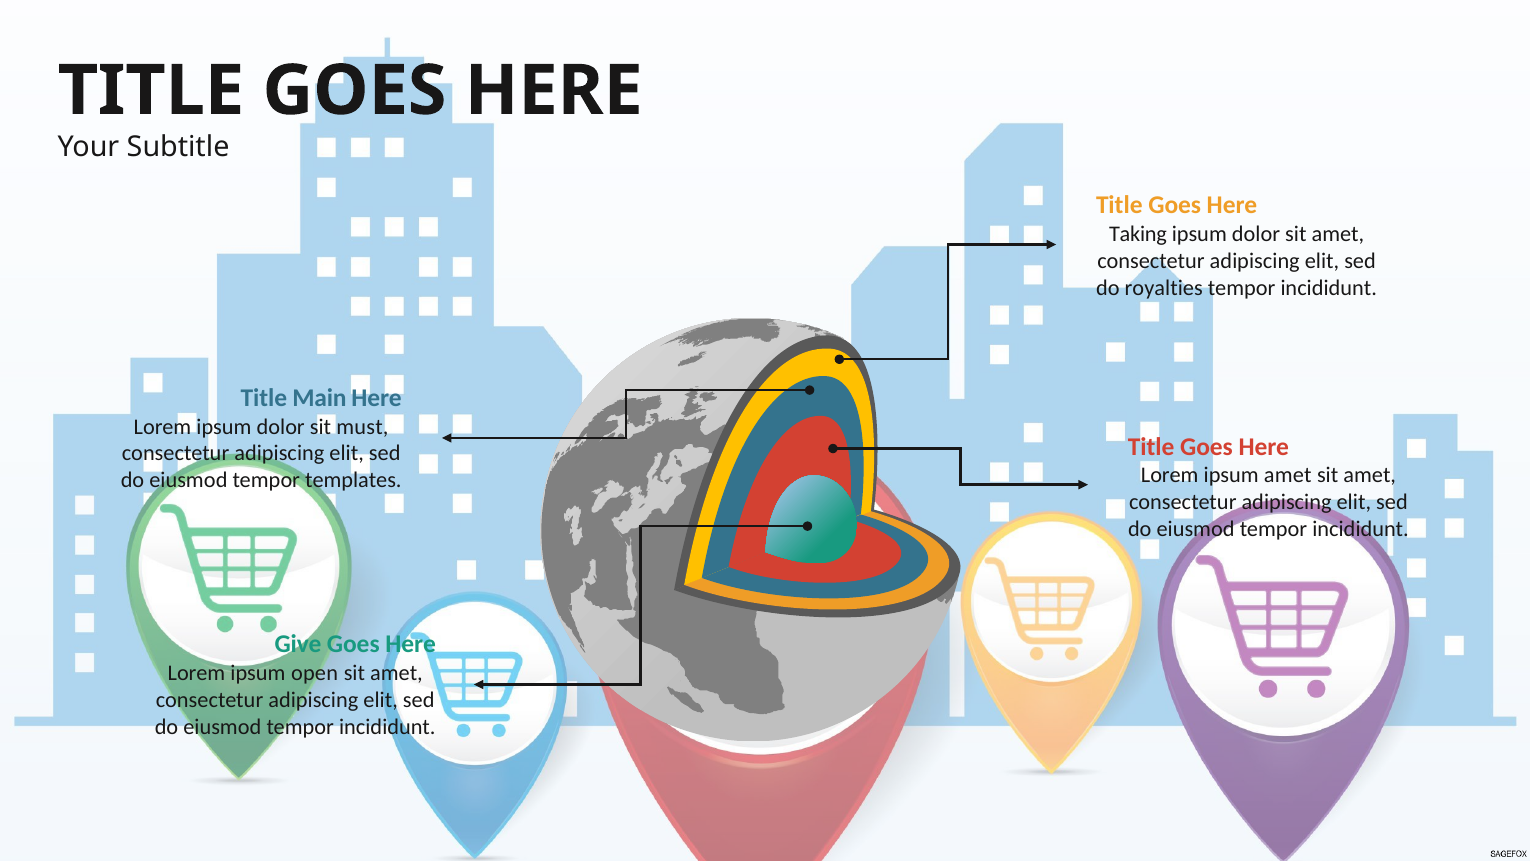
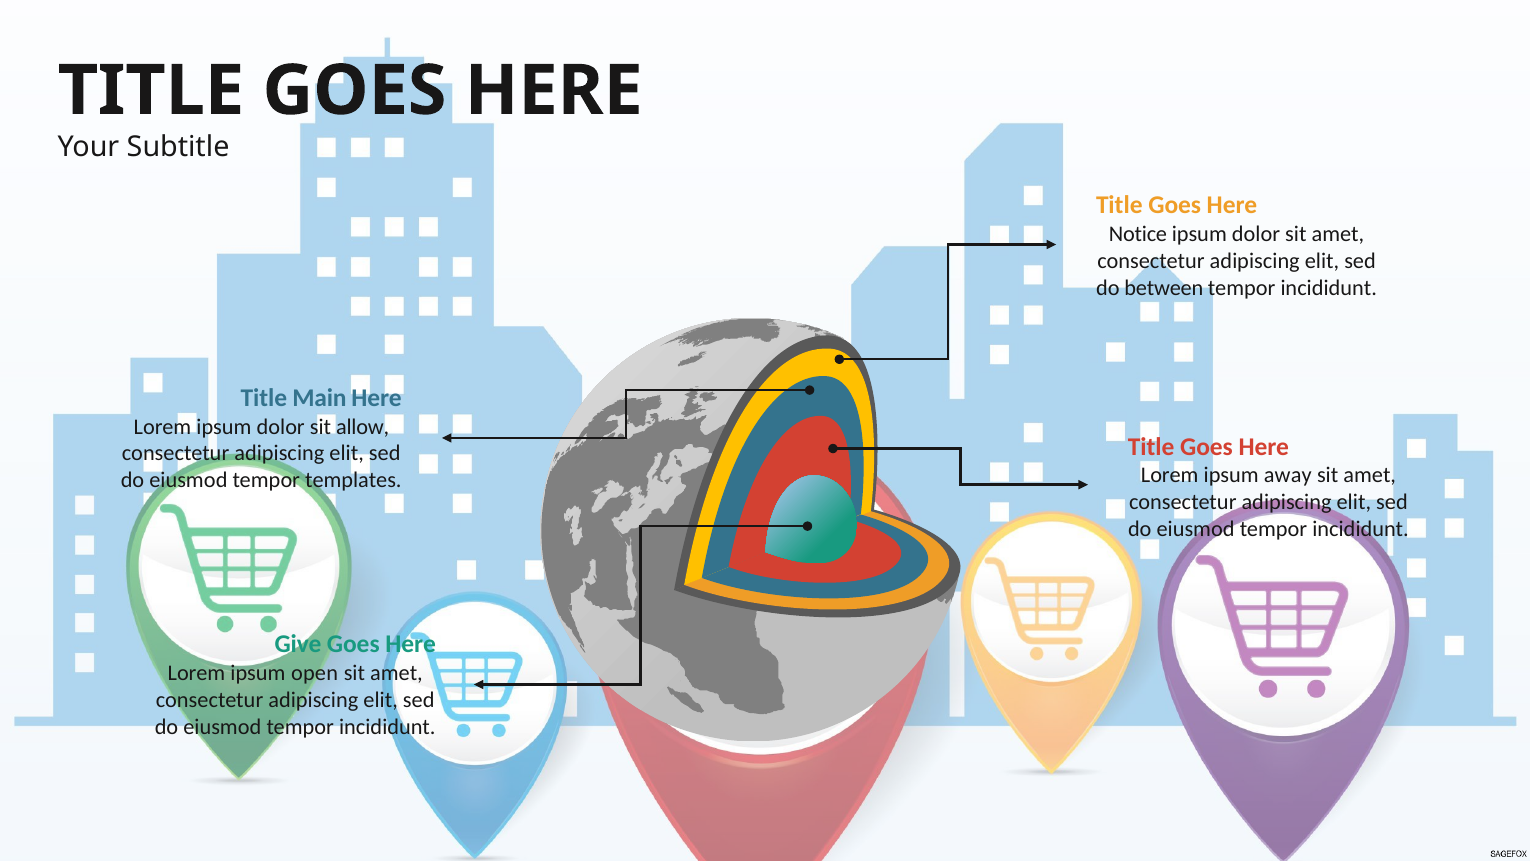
Taking: Taking -> Notice (1138, 234)
royalties: royalties -> between (1164, 288)
must: must -> allow (363, 426)
ipsum amet: amet -> away (1288, 475)
